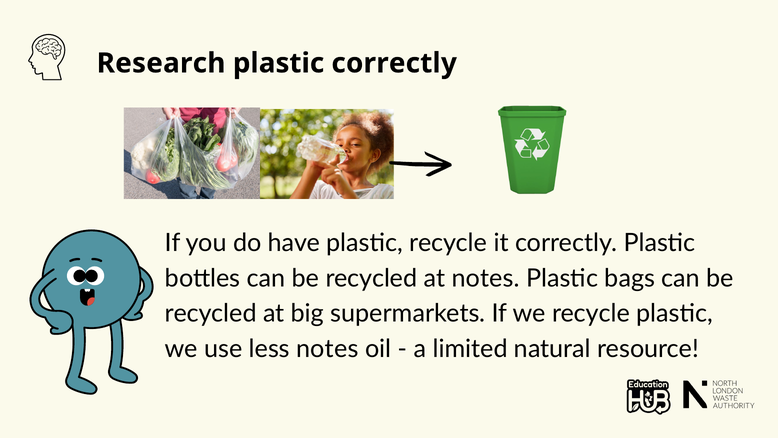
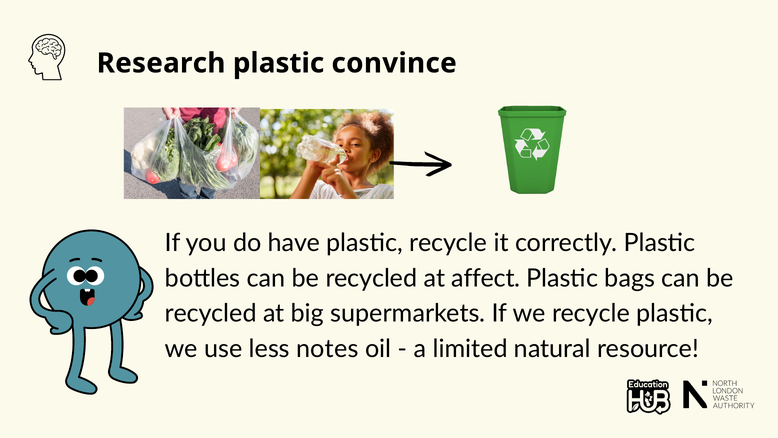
plastic correctly: correctly -> convince (394, 63)
at notes: notes -> affect (486, 278)
